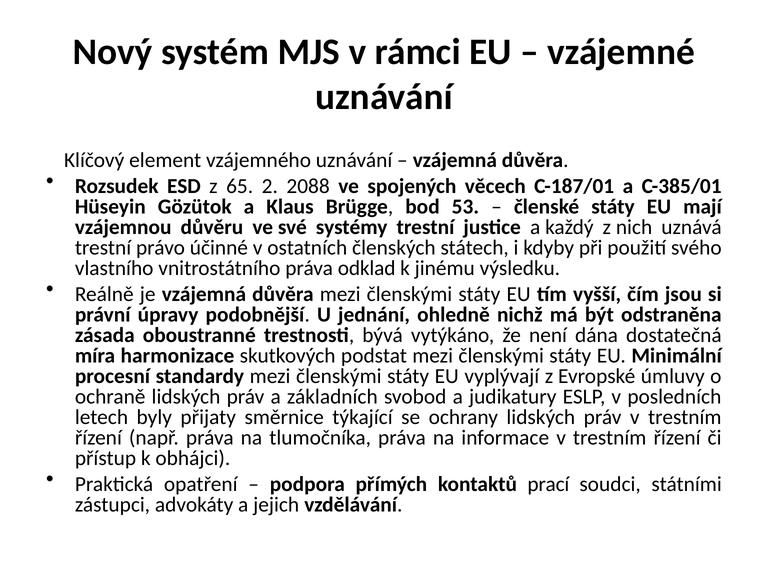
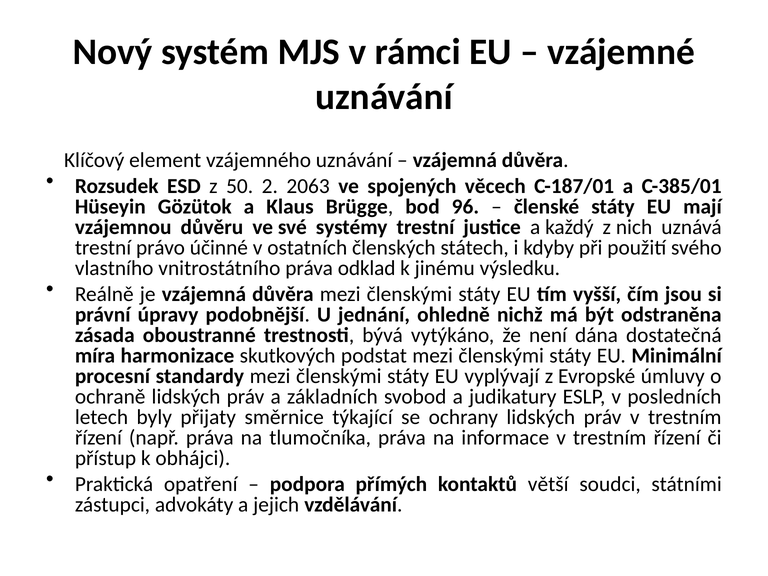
65: 65 -> 50 (240, 186)
2088: 2088 -> 2063 (308, 186)
53: 53 -> 96 (465, 207)
prací: prací -> větší (548, 484)
